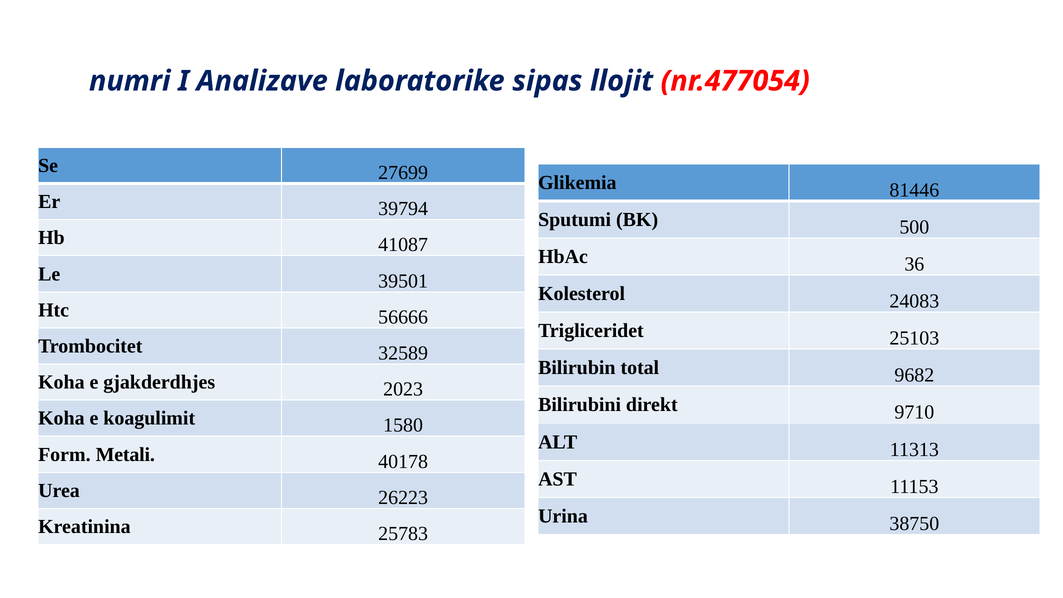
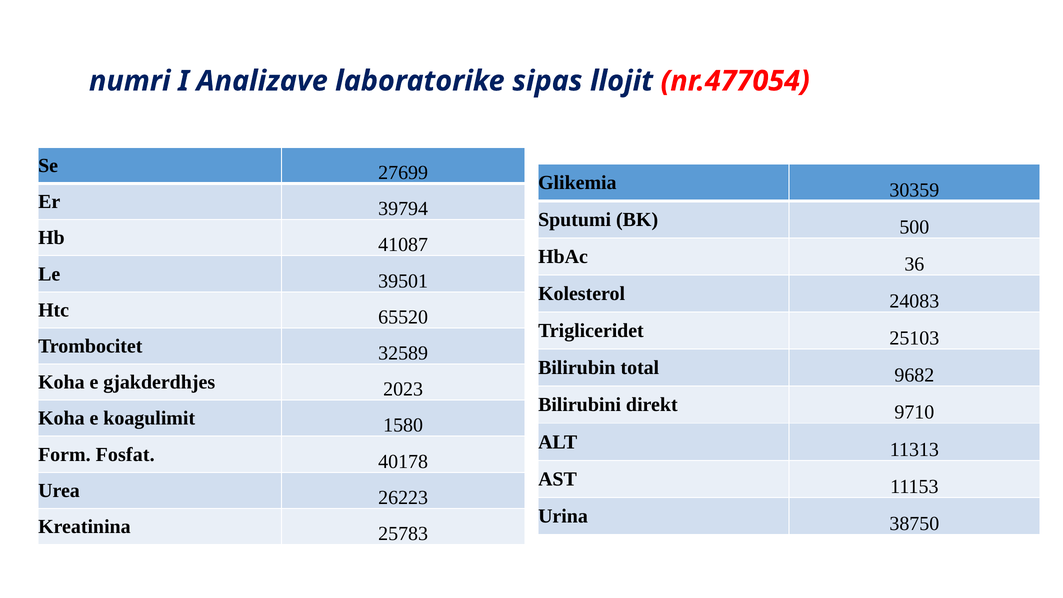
81446: 81446 -> 30359 (914, 190)
56666: 56666 -> 65520 (403, 317)
Metali: Metali -> Fosfat (125, 454)
